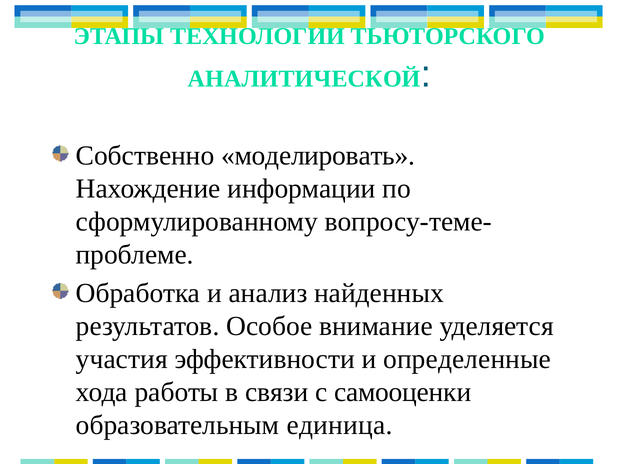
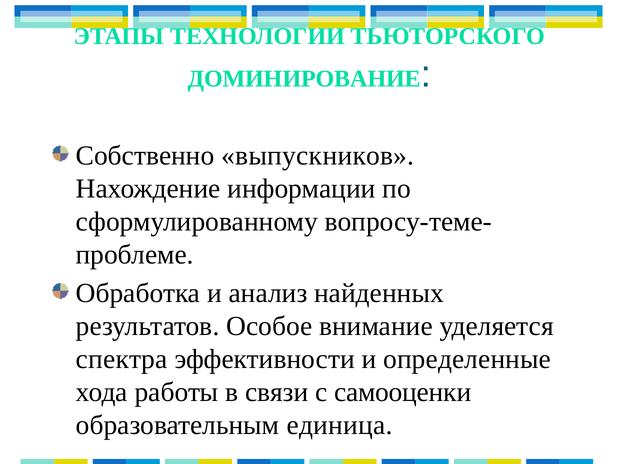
АНАЛИТИЧЕСКОЙ: АНАЛИТИЧЕСКОЙ -> ДОМИНИРОВАНИЕ (304, 79)
моделировать: моделировать -> выпускников (318, 156)
участия: участия -> спектра (122, 359)
